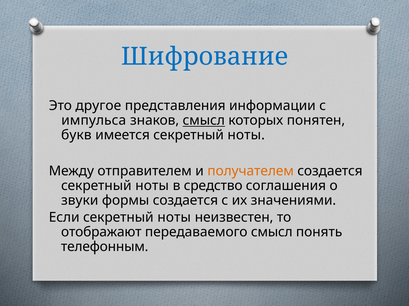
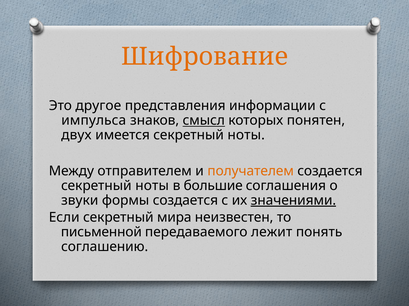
Шифрование colour: blue -> orange (205, 57)
букв: букв -> двух (76, 135)
средство: средство -> большие (213, 186)
значениями underline: none -> present (293, 201)
Если секретный ноты: ноты -> мира (174, 218)
отображают: отображают -> письменной (101, 233)
передаваемого смысл: смысл -> лежит (272, 233)
телефонным: телефонным -> соглашению (105, 247)
